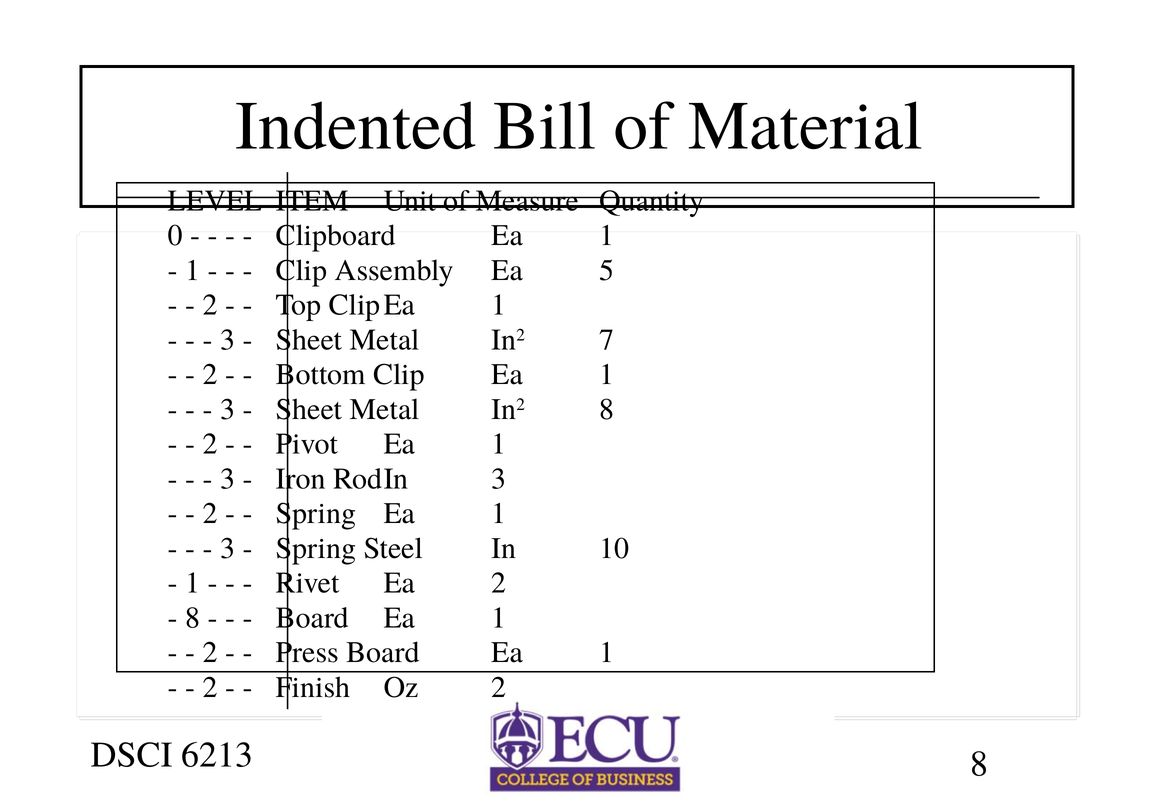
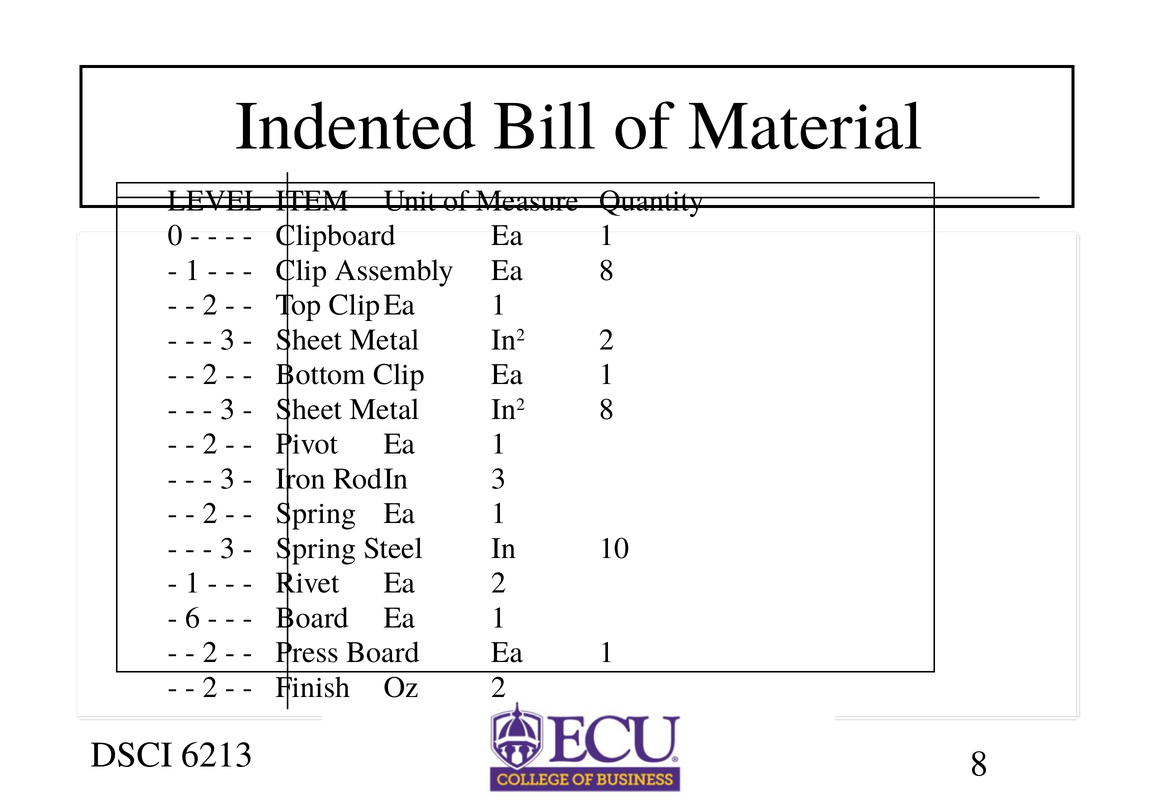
Ea 5: 5 -> 8 (607, 271)
In2 7: 7 -> 2 (607, 340)
8: 8 -> 6 (193, 618)
